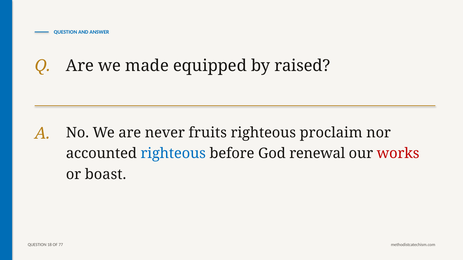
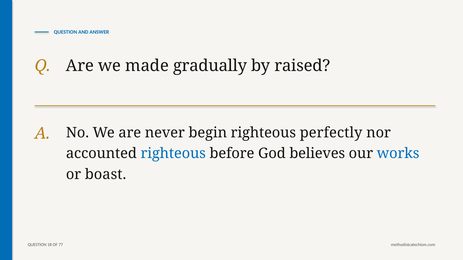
equipped: equipped -> gradually (210, 66)
fruits: fruits -> begin (208, 133)
proclaim: proclaim -> perfectly (331, 133)
renewal: renewal -> believes (317, 154)
works colour: red -> blue (398, 154)
